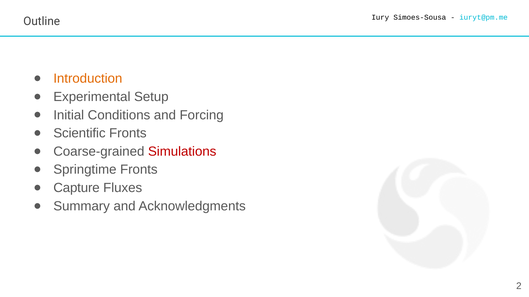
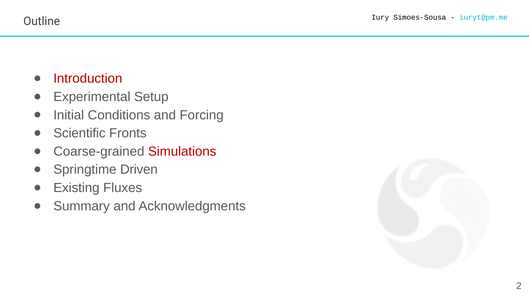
Introduction colour: orange -> red (88, 79)
Springtime Fronts: Fronts -> Driven (139, 170)
Capture: Capture -> Existing (76, 188)
